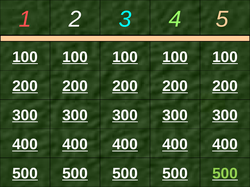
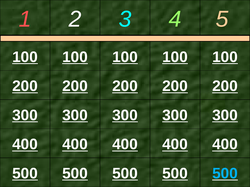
500 colour: light green -> light blue (225, 174)
